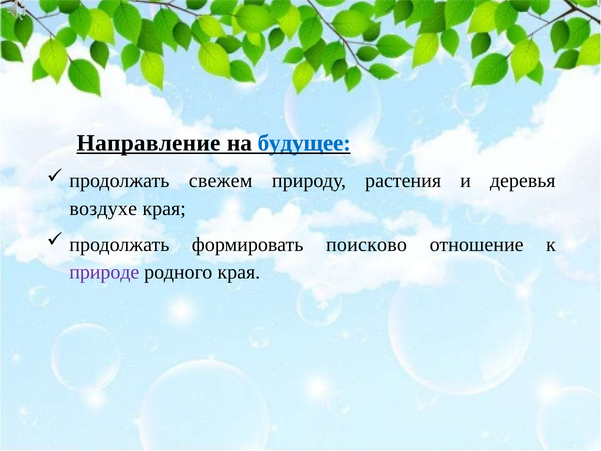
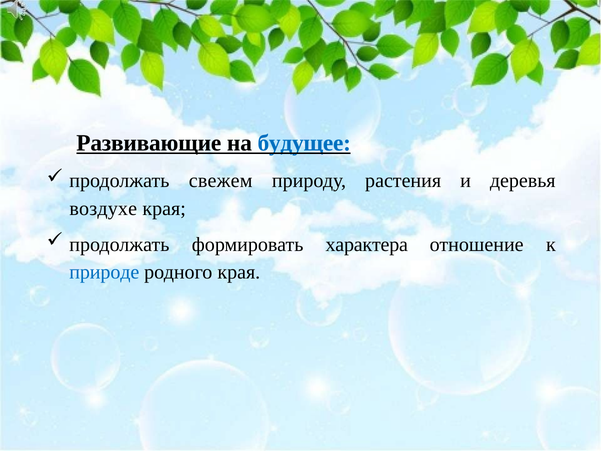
Направление: Направление -> Развивающие (149, 143)
поисково: поисково -> характера (367, 244)
природе colour: purple -> blue (104, 272)
